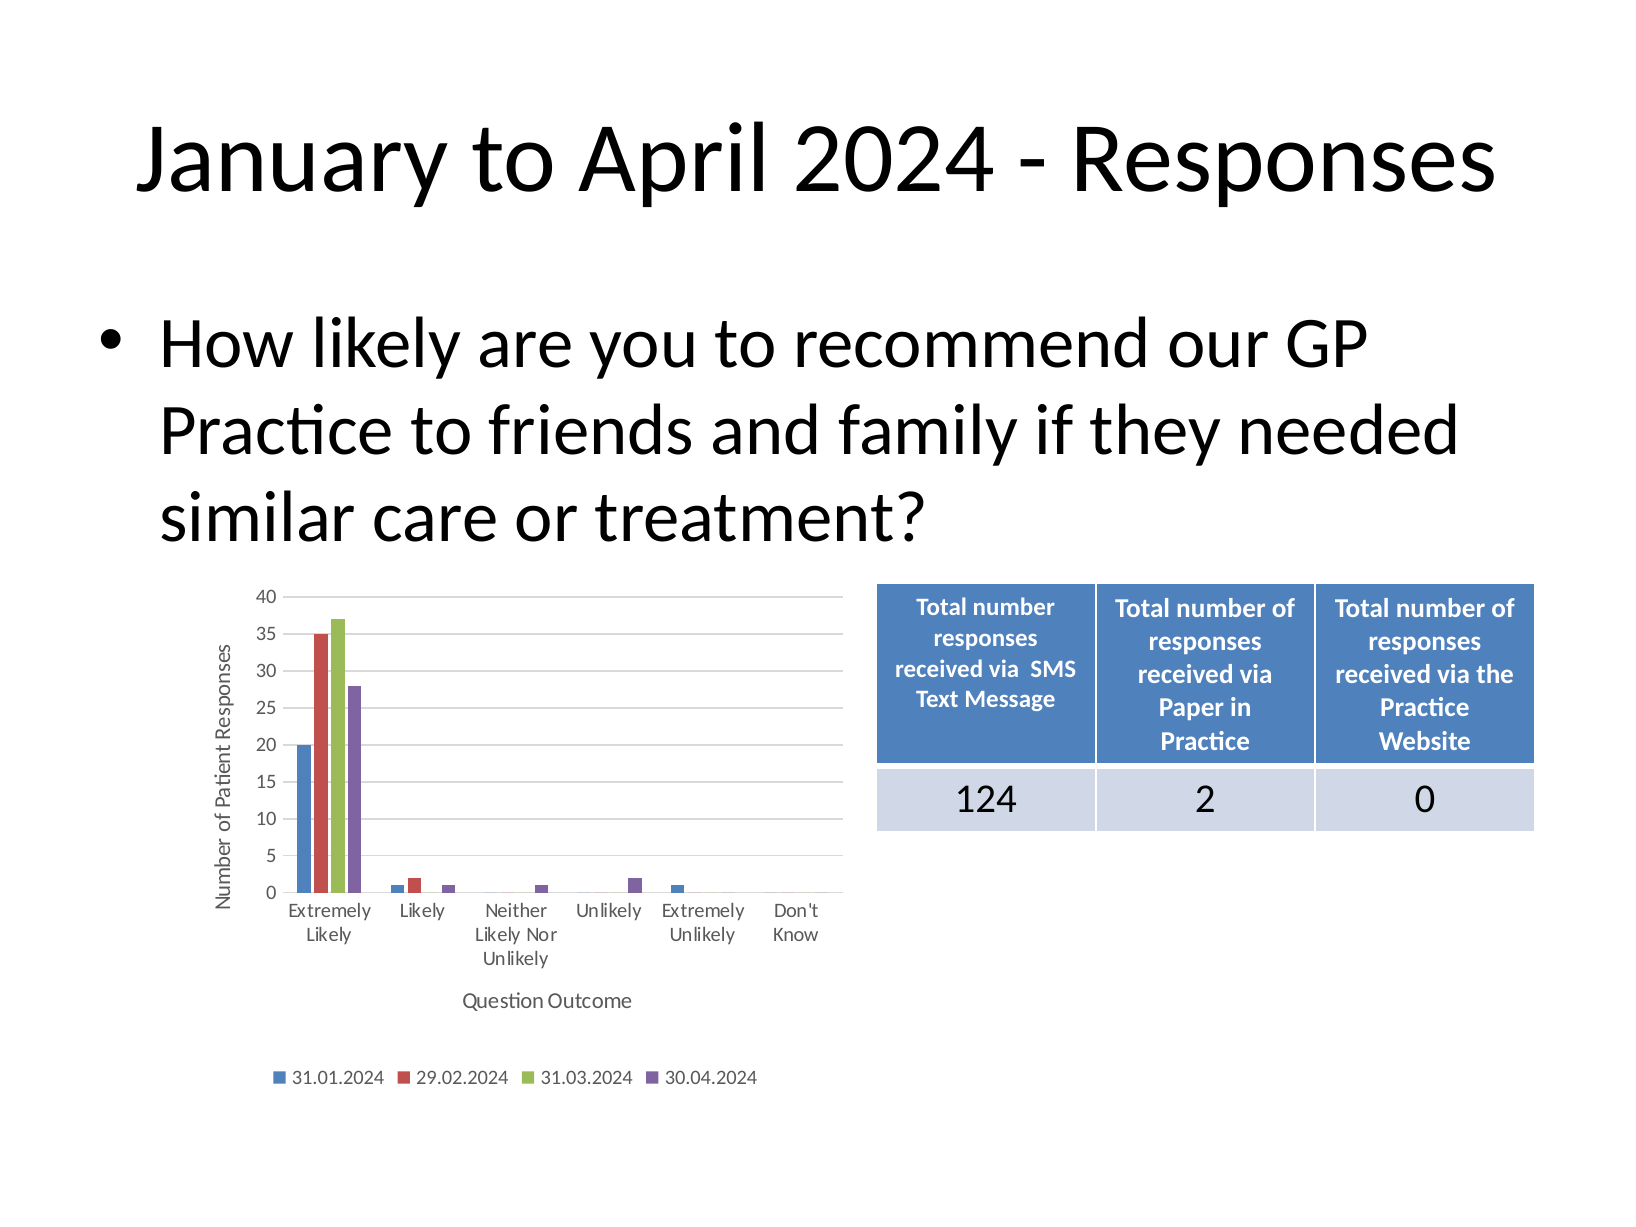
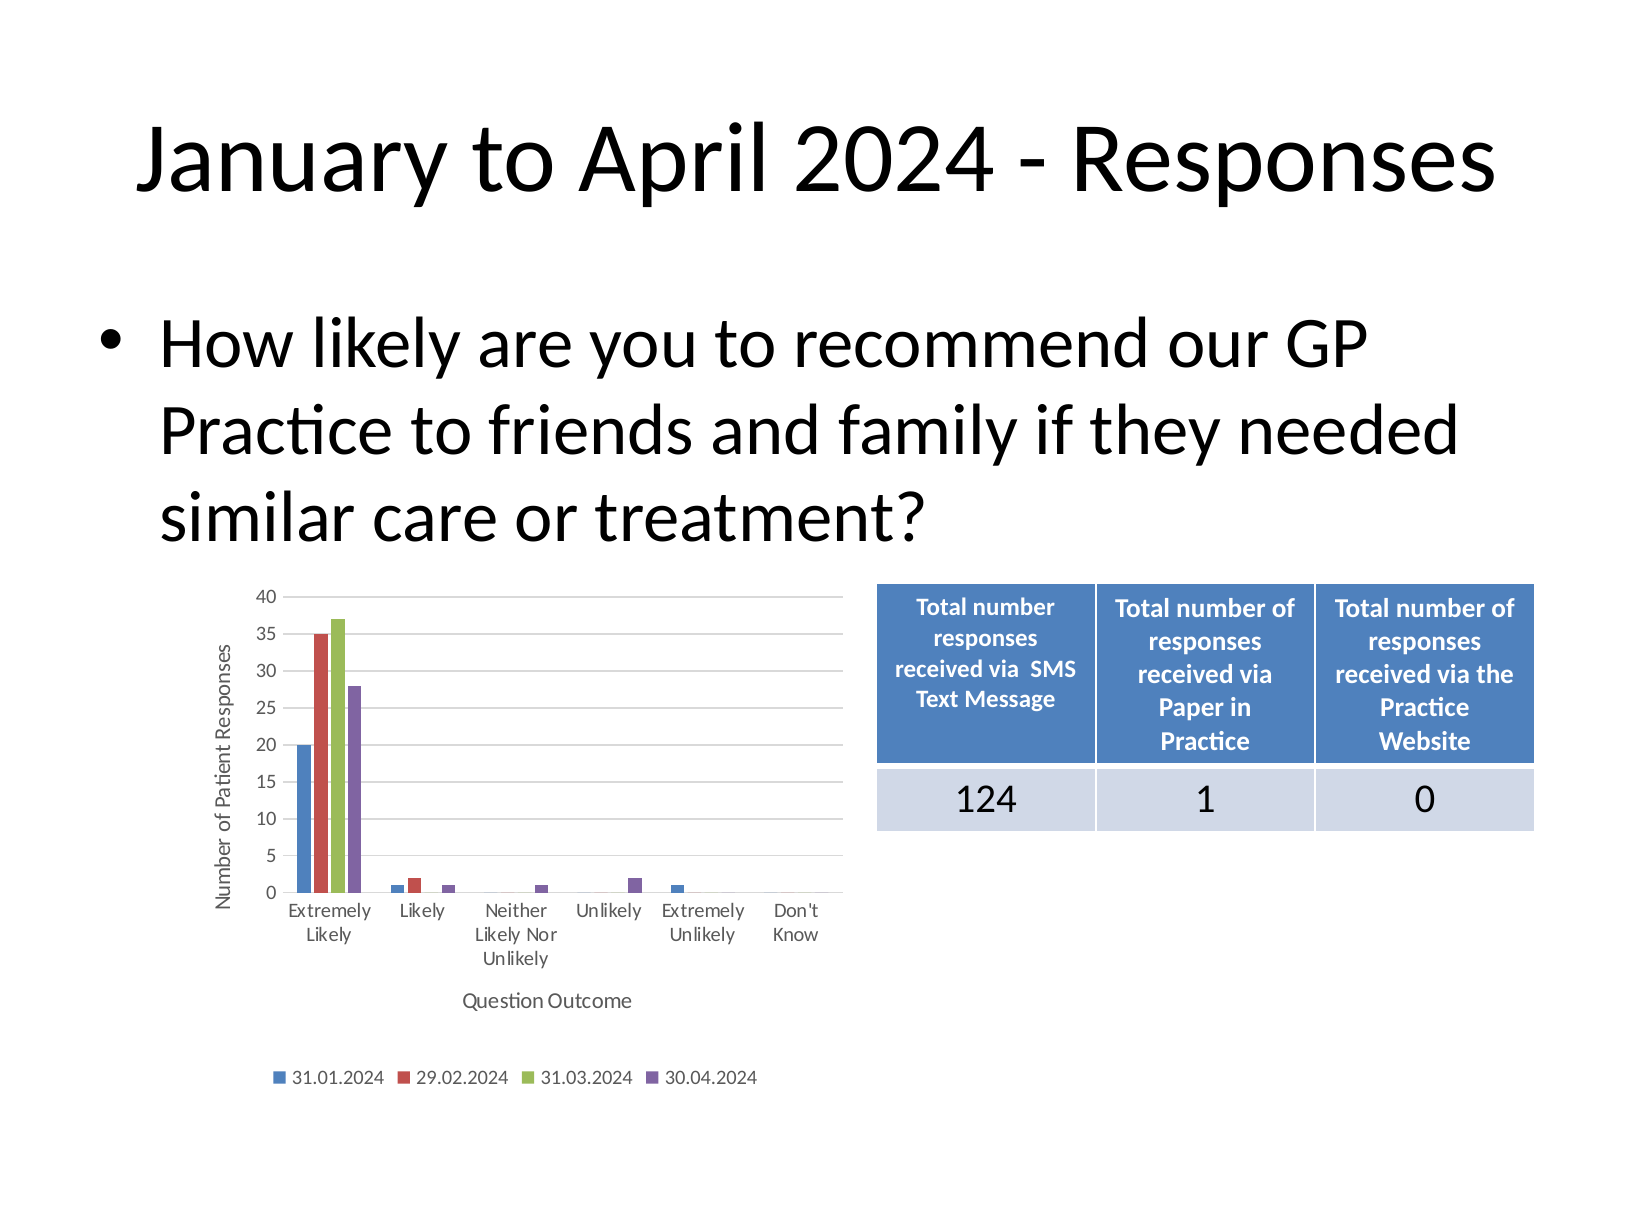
2: 2 -> 1 (1205, 799)
